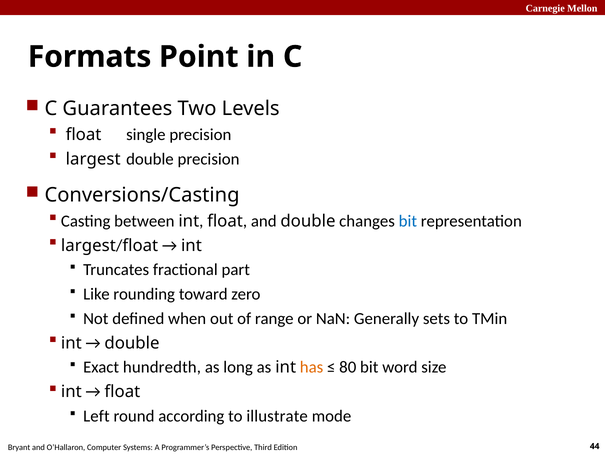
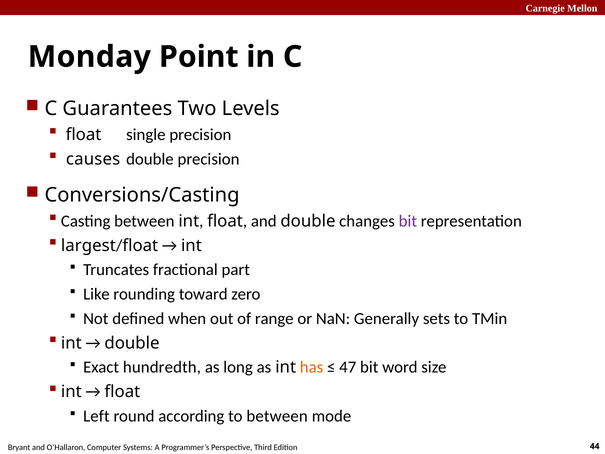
Formats: Formats -> Monday (89, 57)
largest: largest -> causes (93, 159)
bit colour: blue -> purple (408, 221)
80: 80 -> 47 (348, 367)
to illustrate: illustrate -> between (277, 416)
